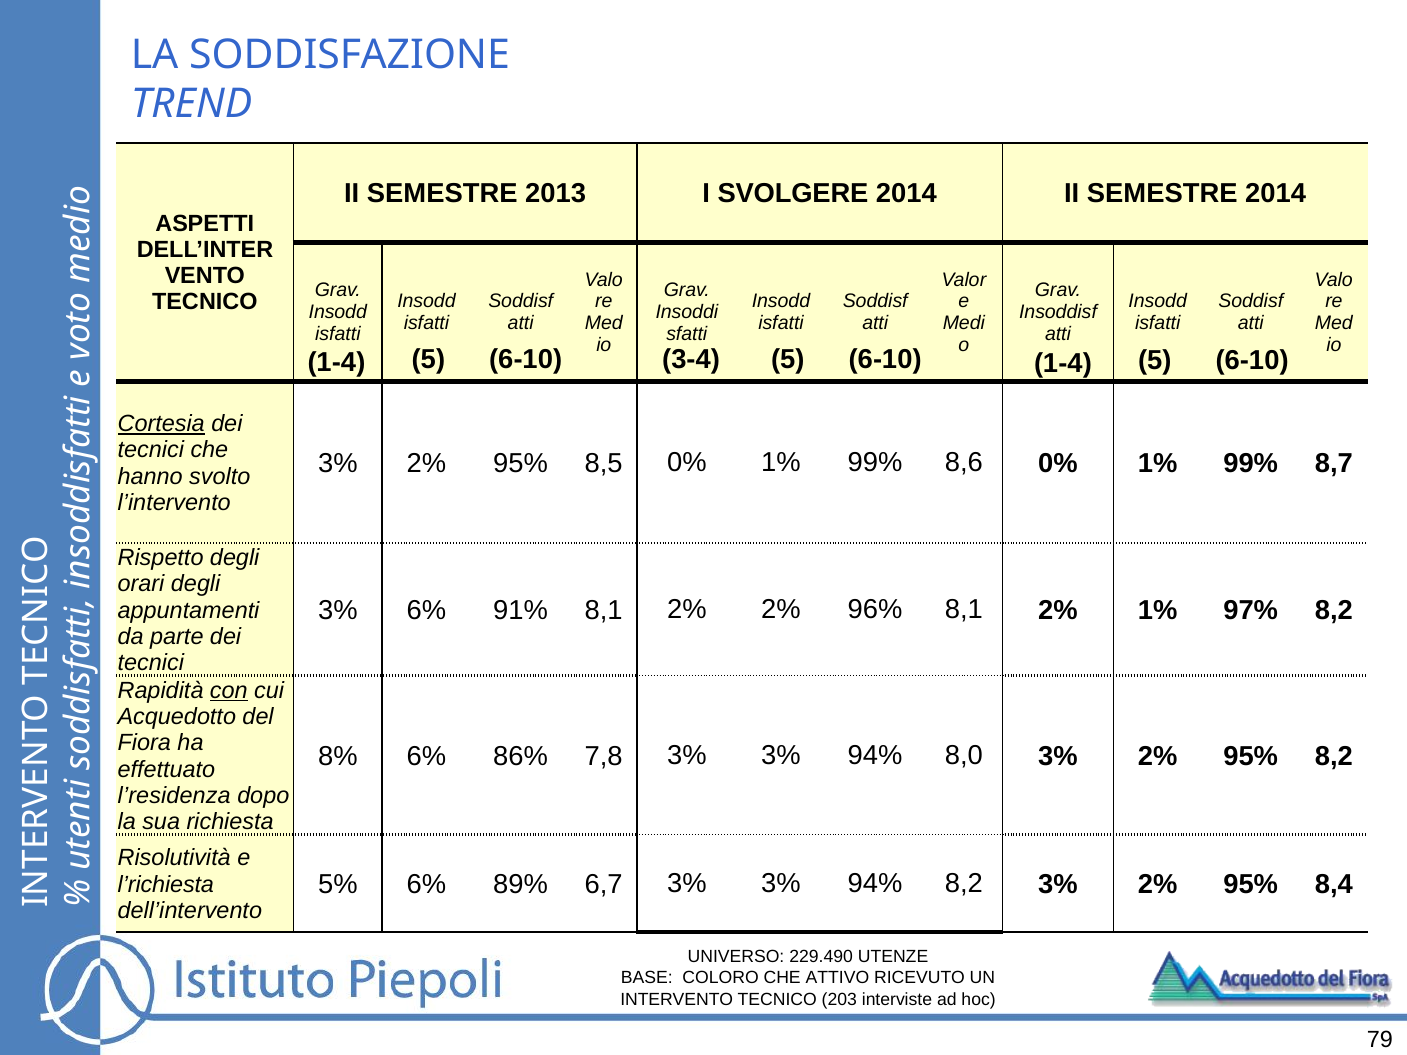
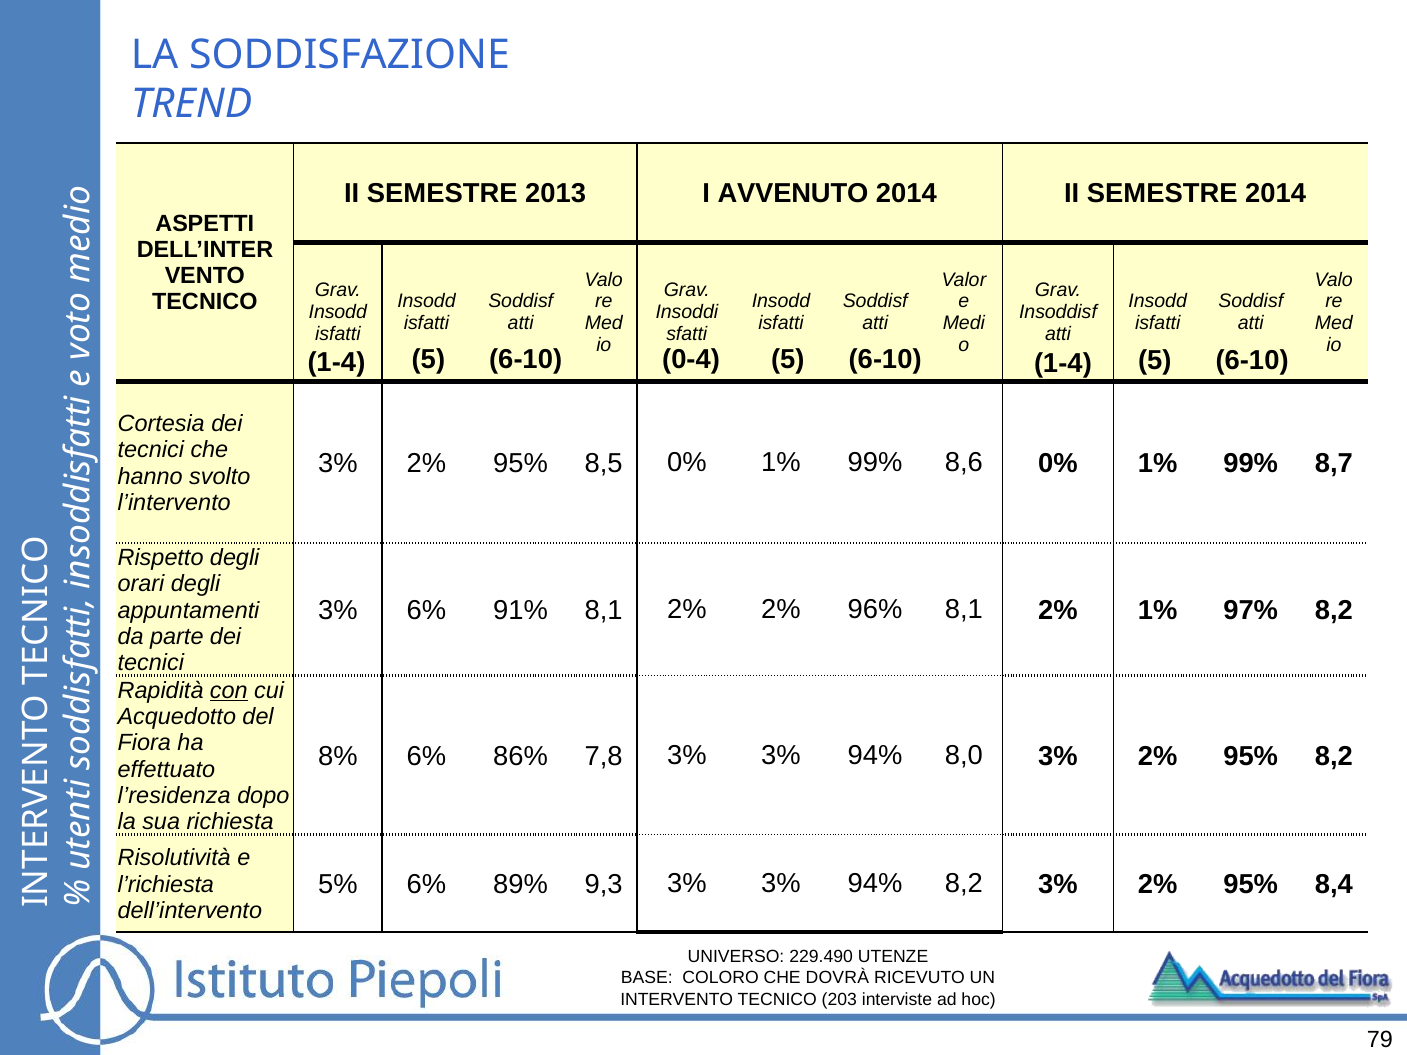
SVOLGERE: SVOLGERE -> AVVENUTO (793, 193)
3-4: 3-4 -> 0-4 (691, 359)
Cortesia underline: present -> none (161, 424)
6,7: 6,7 -> 9,3 (604, 885)
ATTIVO: ATTIVO -> DOVRÀ (837, 978)
